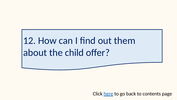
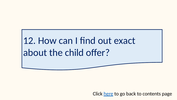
them: them -> exact (125, 40)
